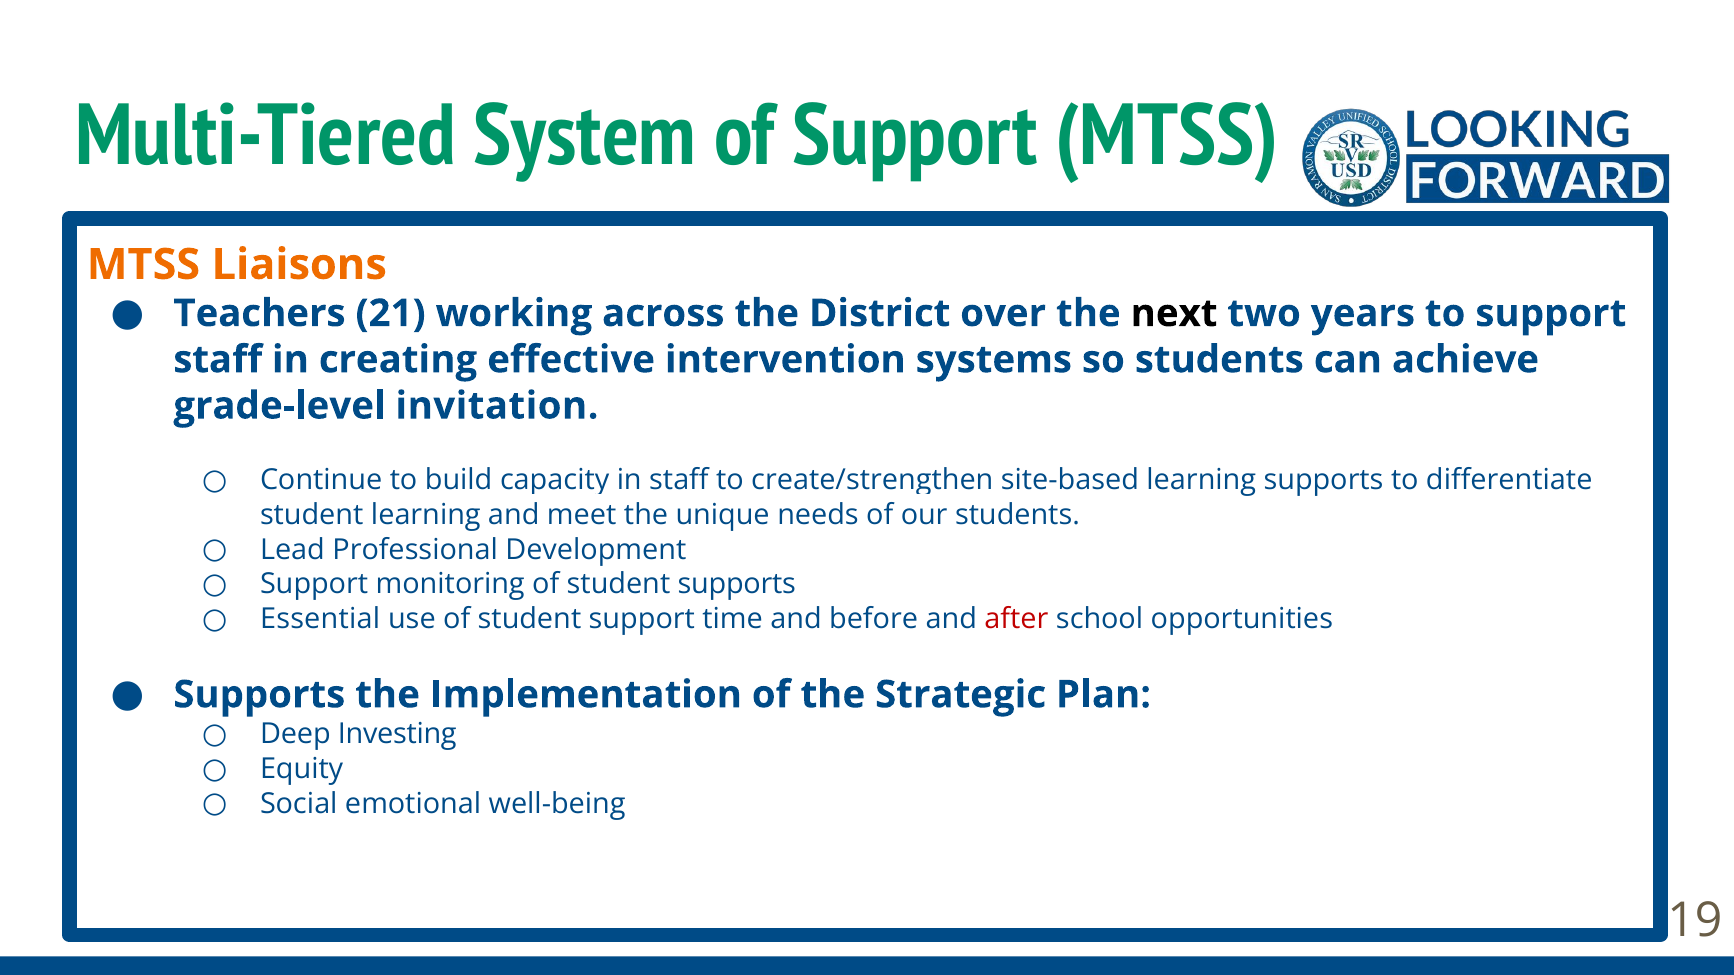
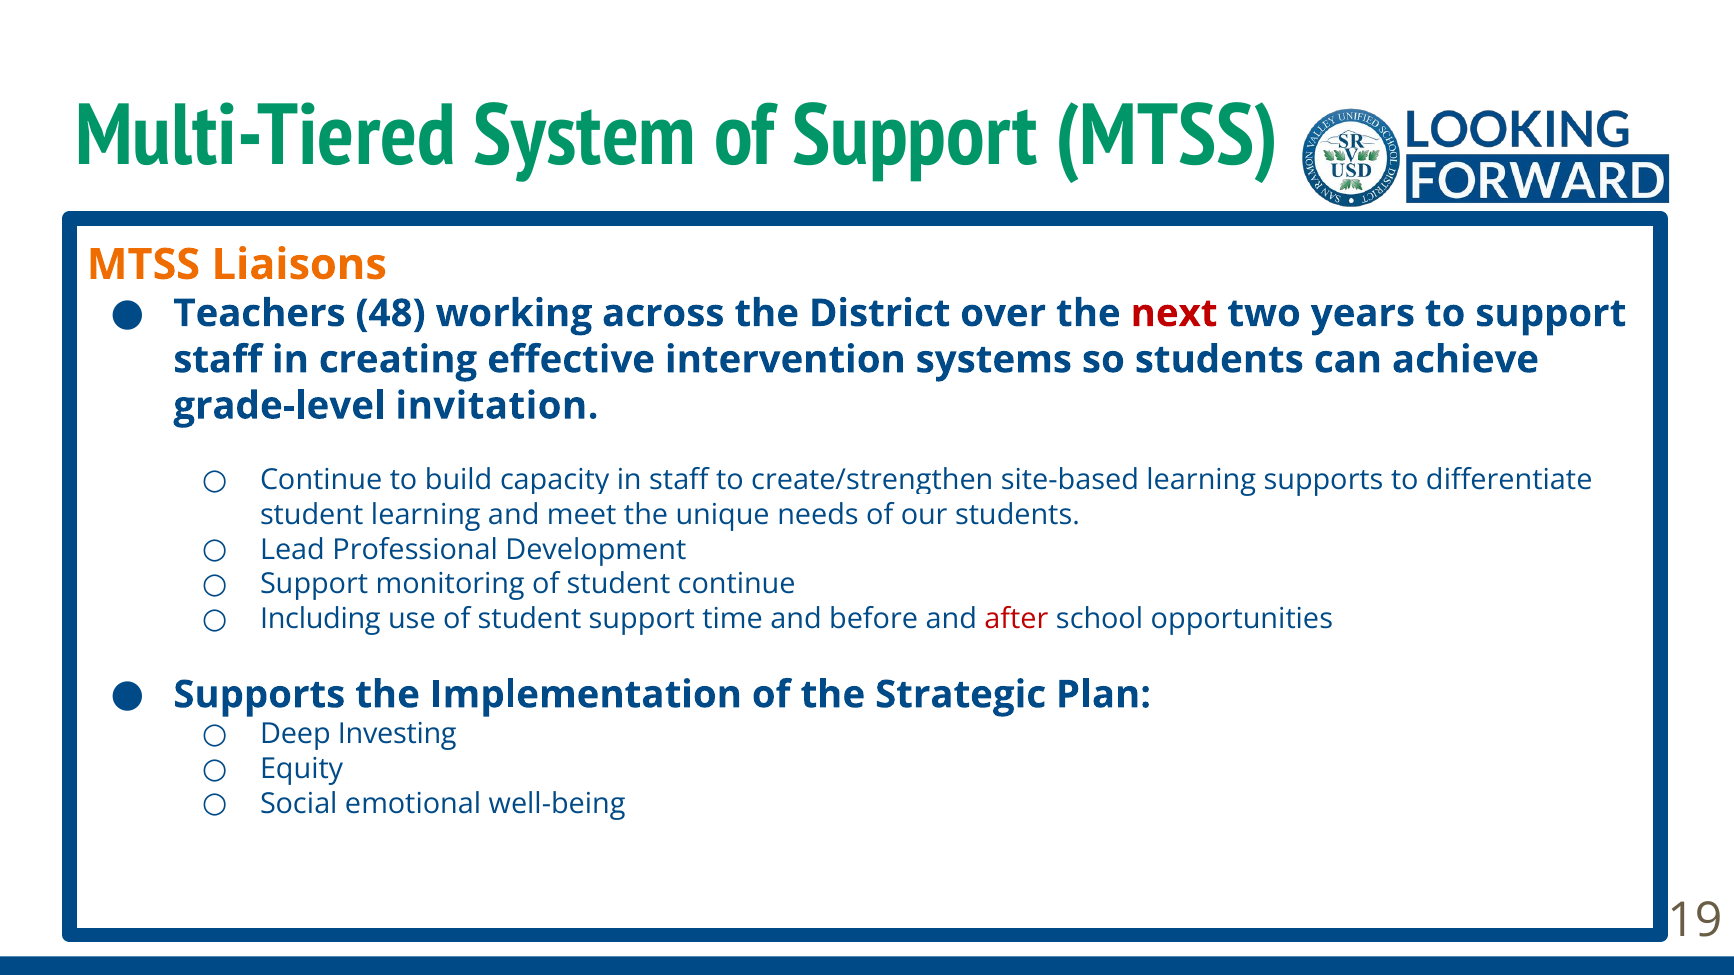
21: 21 -> 48 (391, 314)
next colour: black -> red (1174, 314)
student supports: supports -> continue (737, 584)
Essential: Essential -> Including (320, 619)
